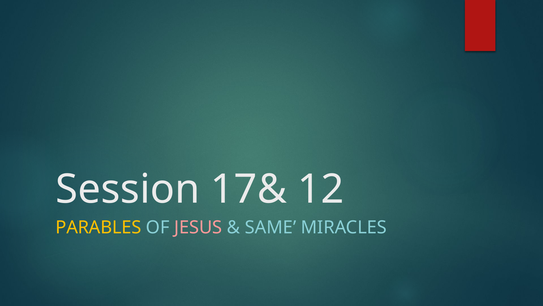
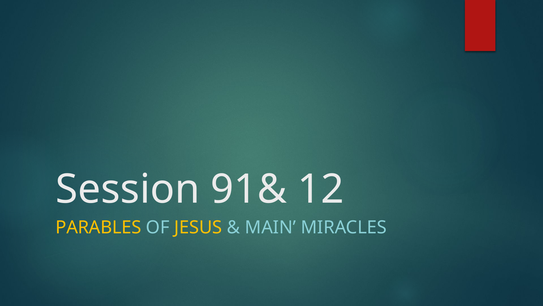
17&: 17& -> 91& (249, 189)
JESUS colour: pink -> yellow (198, 227)
SAME: SAME -> MAIN (271, 227)
